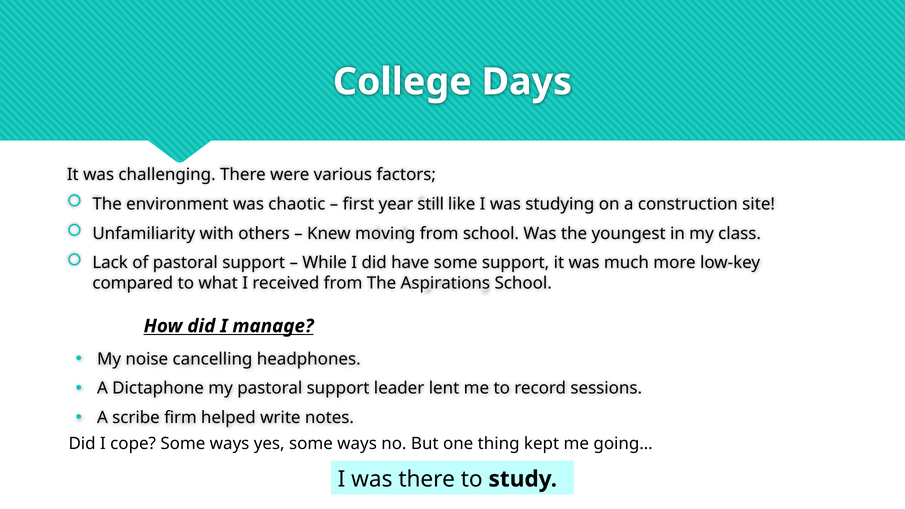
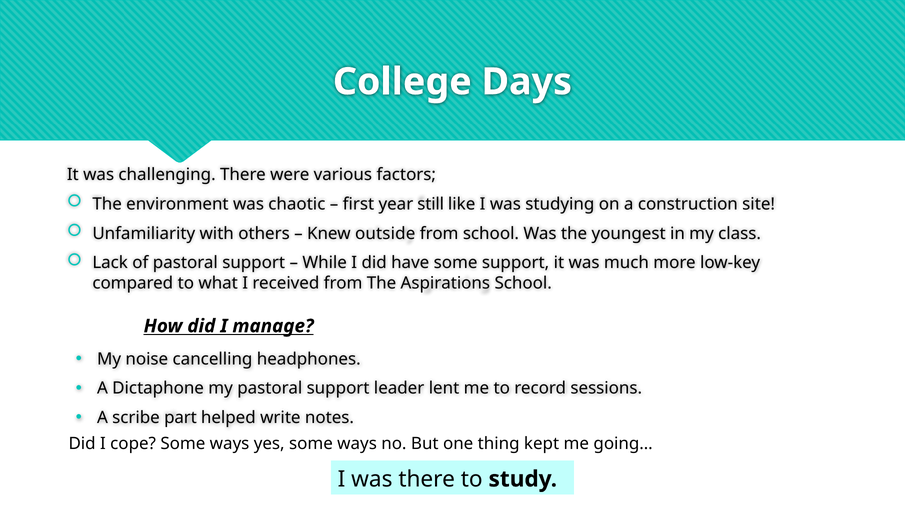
moving: moving -> outside (385, 233)
firm: firm -> part (180, 418)
